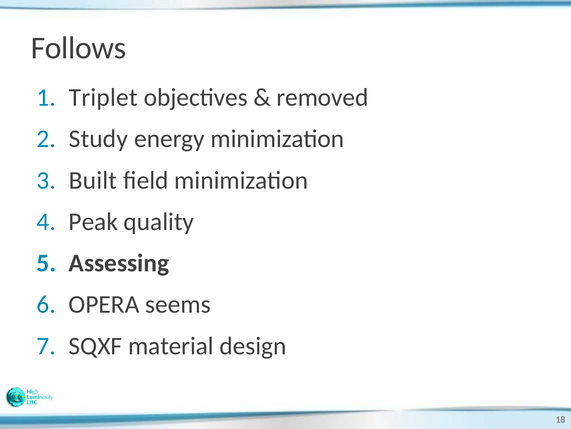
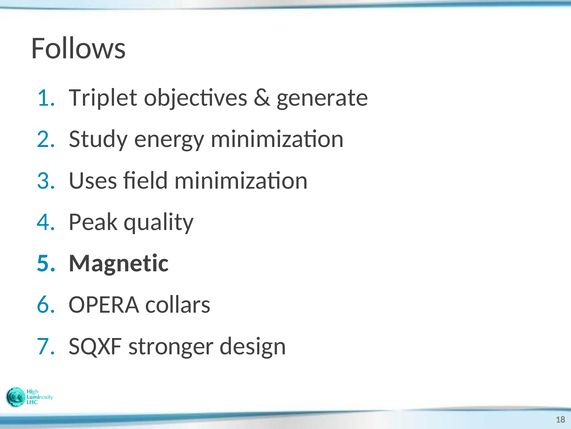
removed: removed -> generate (322, 97)
Built: Built -> Uses (93, 180)
Assessing: Assessing -> Magnetic (119, 263)
seems: seems -> collars (178, 304)
material: material -> stronger (171, 345)
